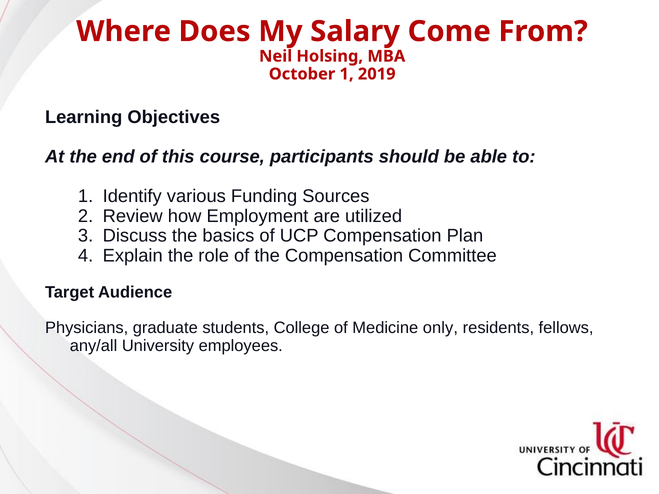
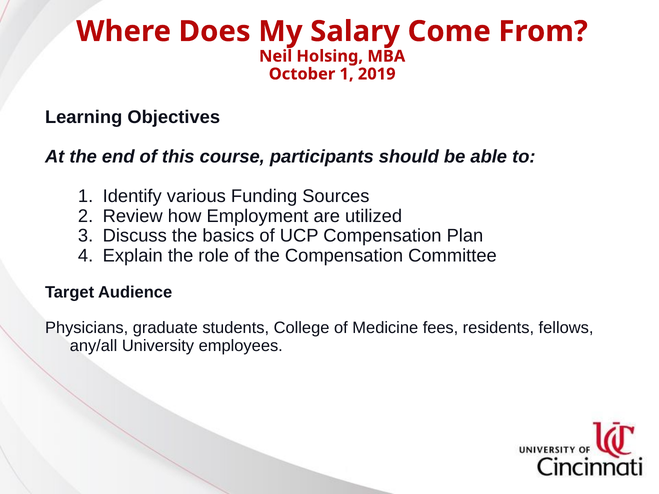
only: only -> fees (441, 328)
